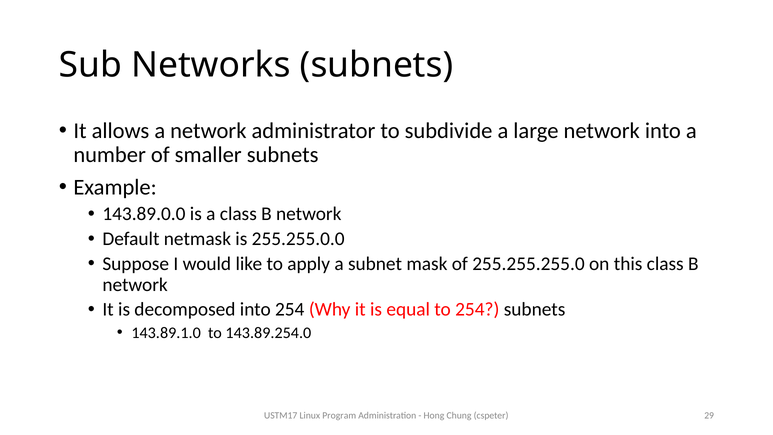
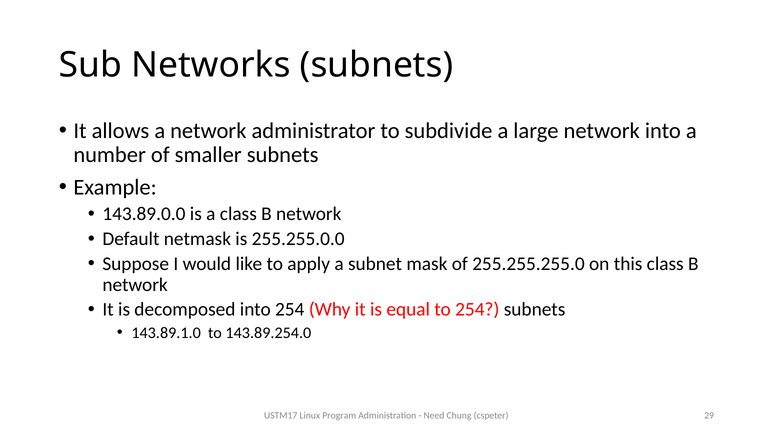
Hong: Hong -> Need (434, 415)
